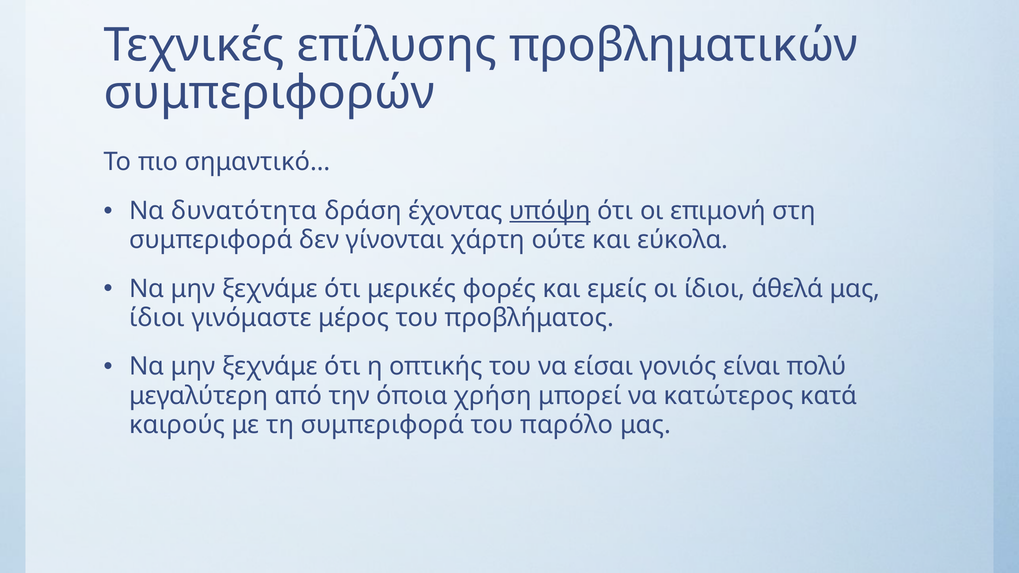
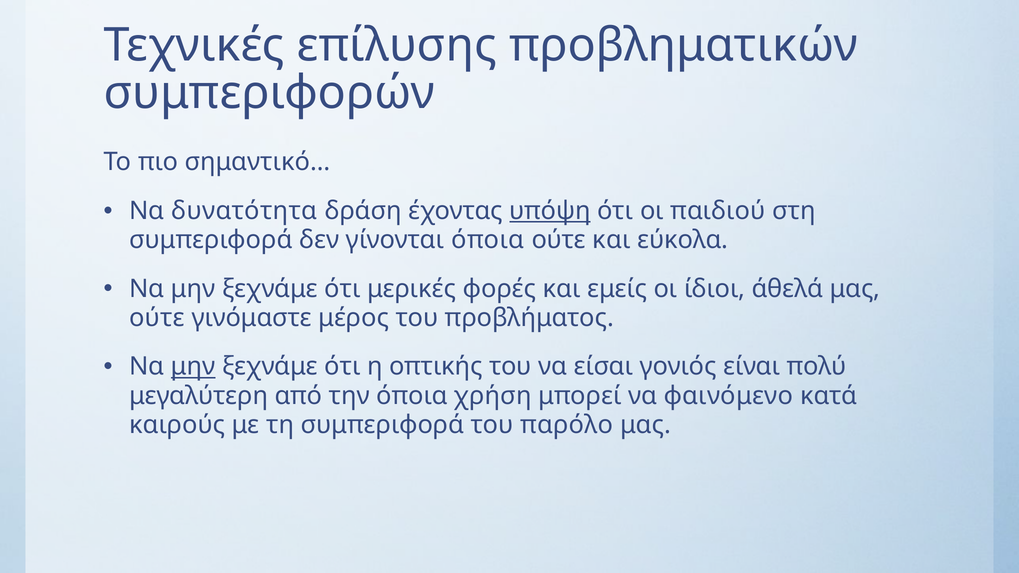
επιμονή: επιμονή -> παιδιού (718, 211)
γίνονται χάρτη: χάρτη -> όποια (488, 240)
ίδιοι: ίδιοι -> ούτε (157, 318)
μην underline: none -> present (193, 367)
κατώτερος: κατώτερος -> φαινόμενο (728, 396)
